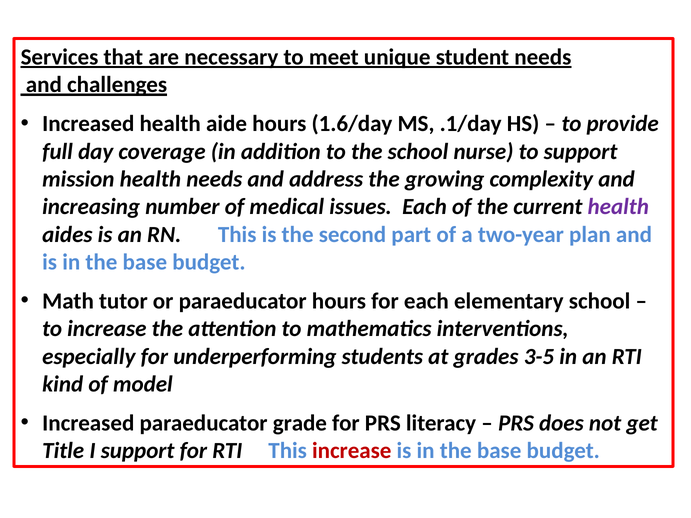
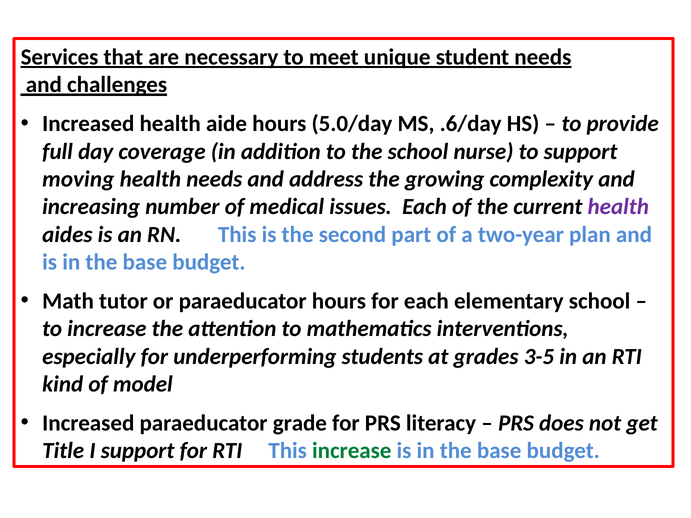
1.6/day: 1.6/day -> 5.0/day (352, 124)
.1/day: .1/day -> .6/day (471, 124)
mission: mission -> moving (78, 179)
increase colour: red -> green (352, 451)
